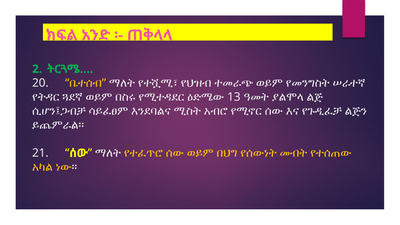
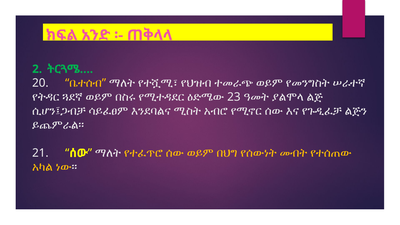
13: 13 -> 23 (234, 97)
